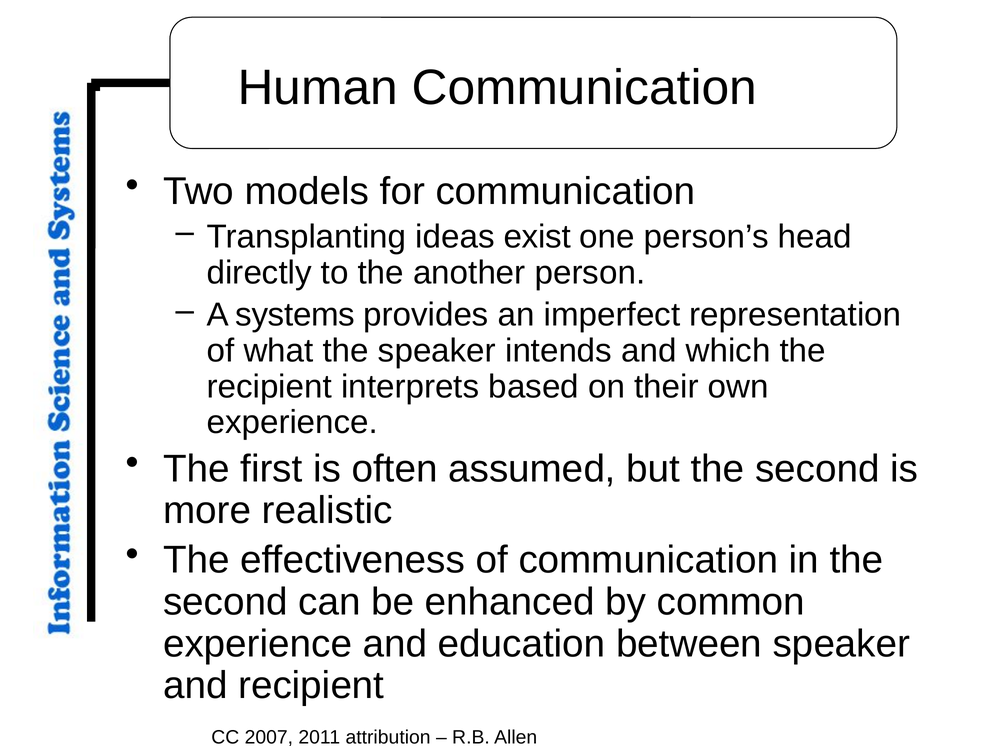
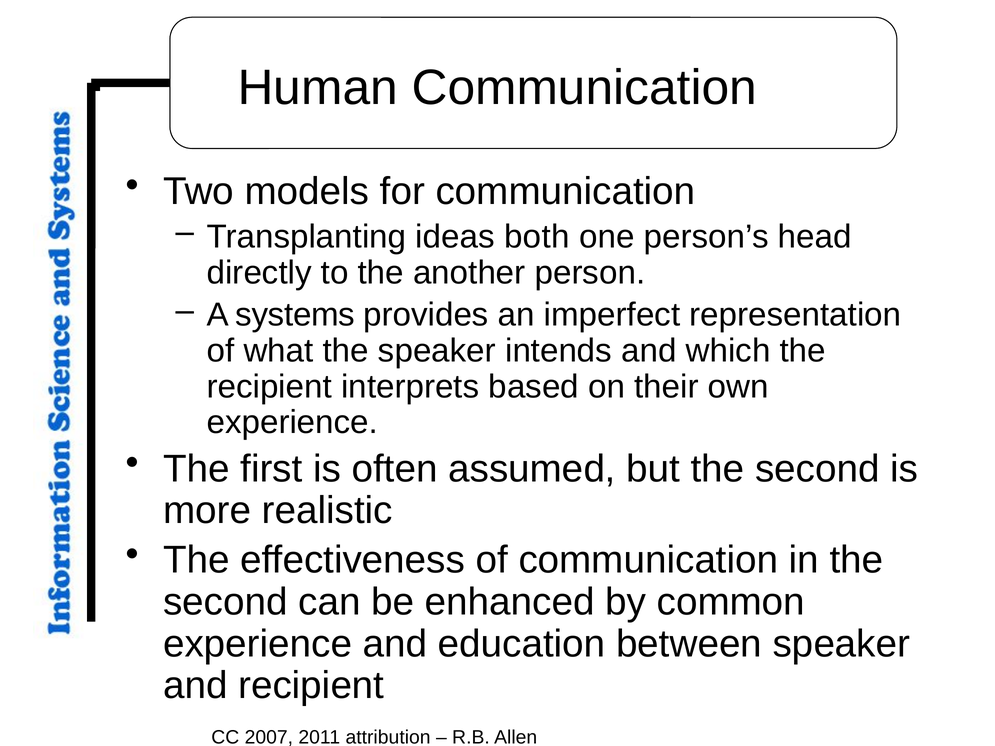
exist: exist -> both (537, 237)
